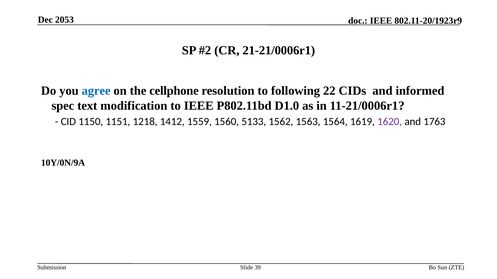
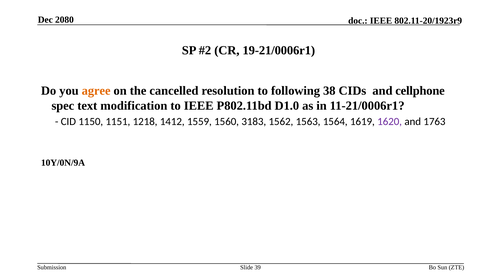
2053: 2053 -> 2080 (64, 20)
21-21/0006r1: 21-21/0006r1 -> 19-21/0006r1 (279, 51)
agree colour: blue -> orange (96, 91)
cellphone: cellphone -> cancelled (174, 91)
22: 22 -> 38 (329, 91)
informed: informed -> cellphone (420, 91)
5133: 5133 -> 3183 (254, 122)
